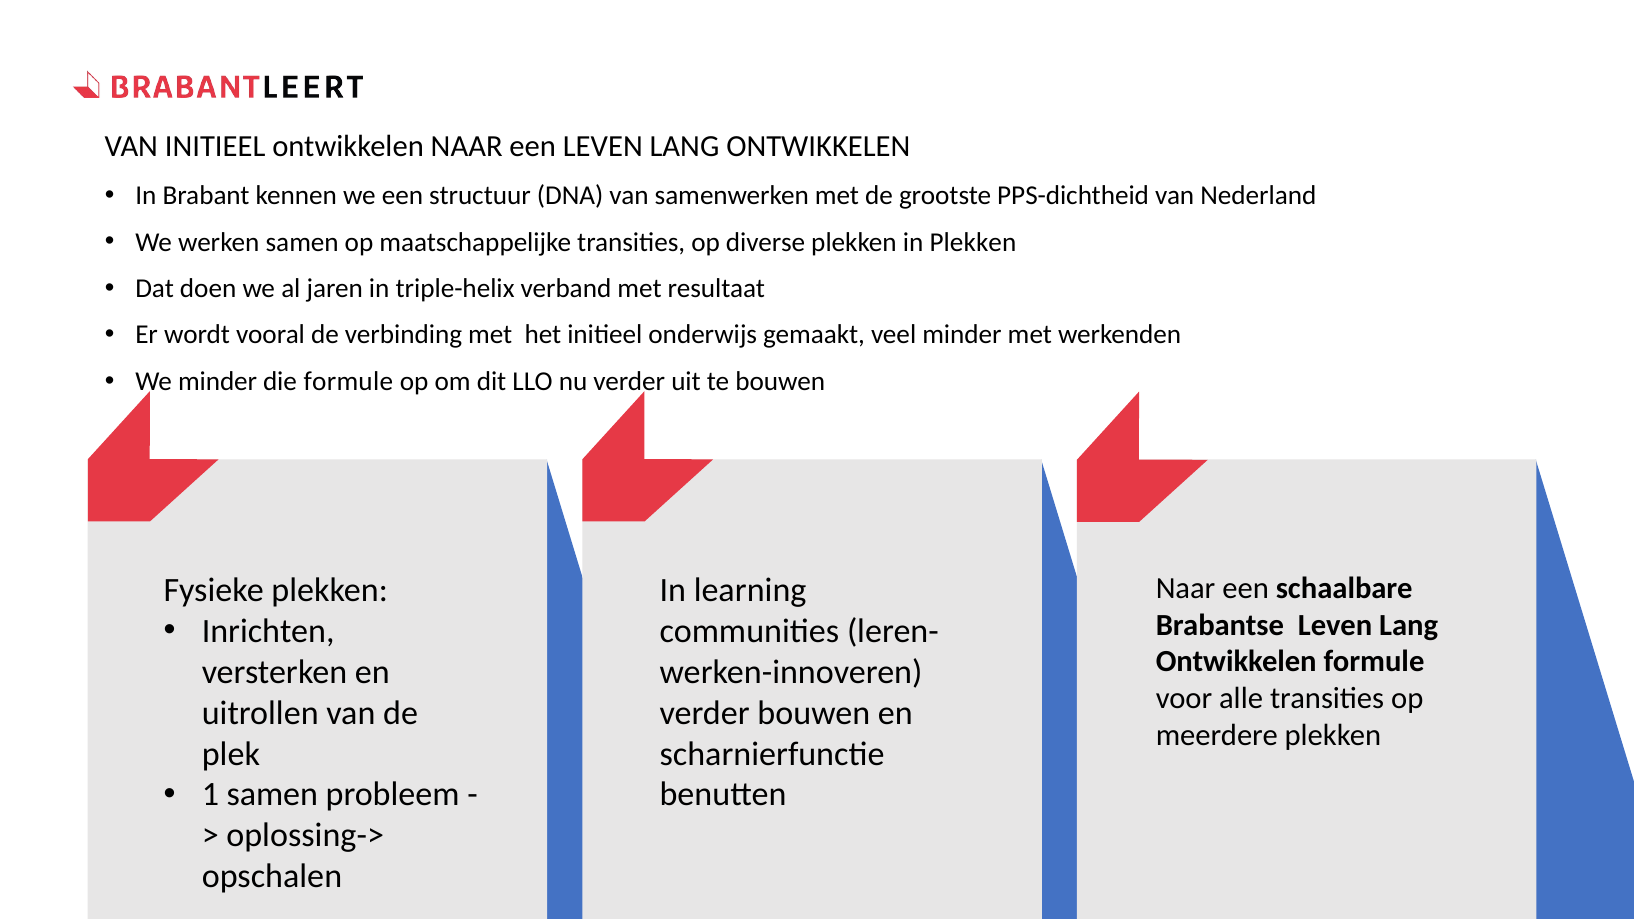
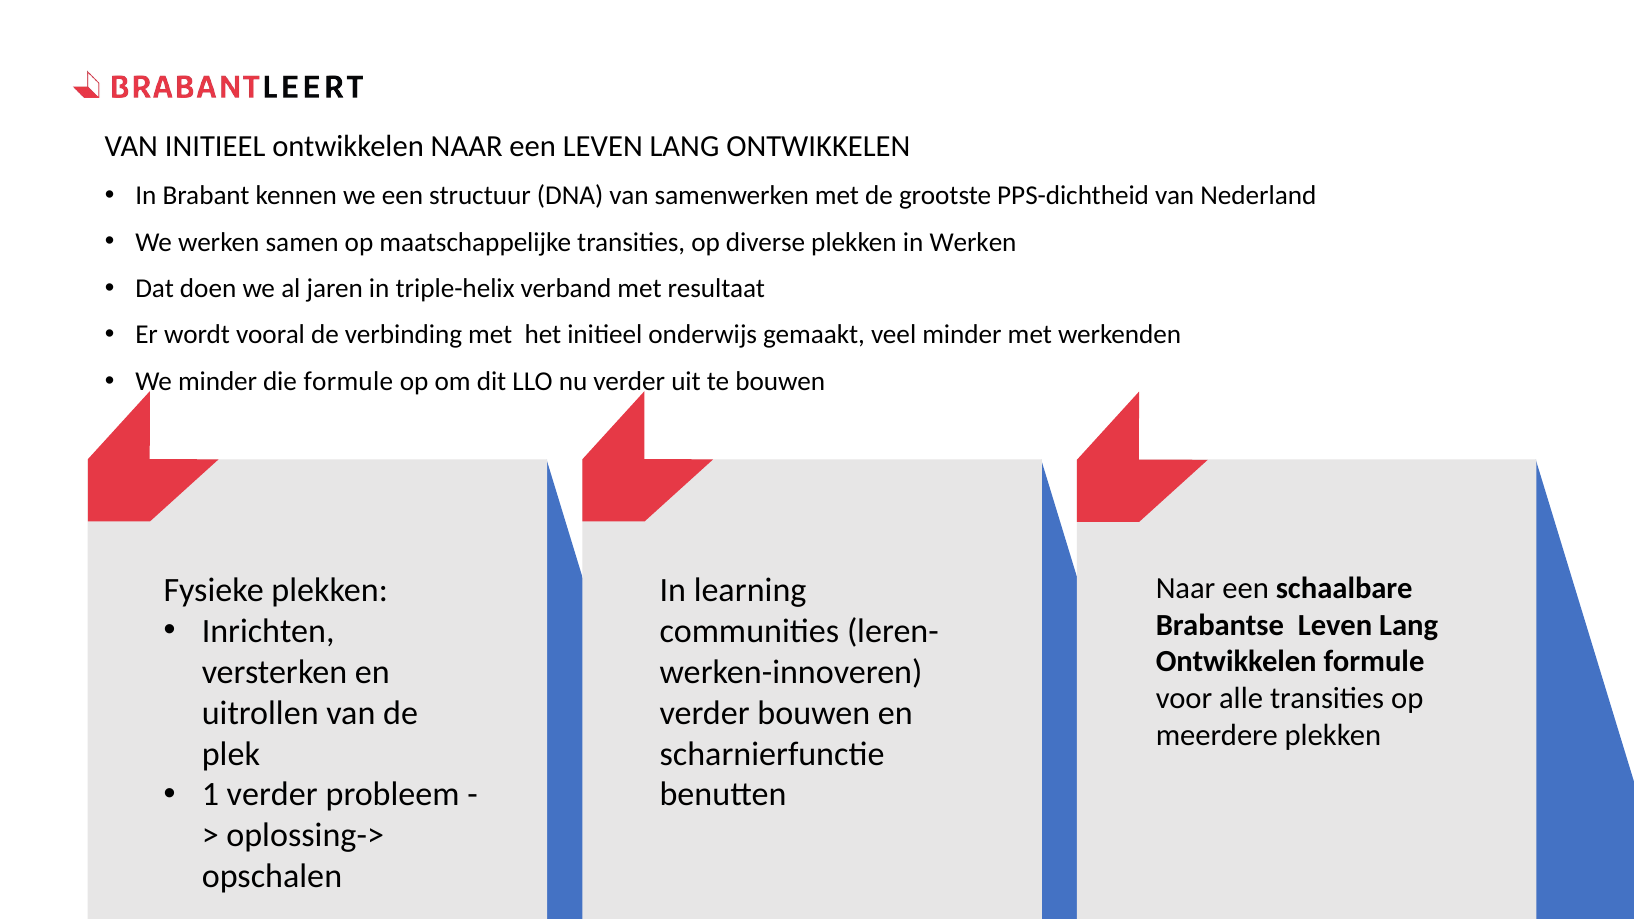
in Plekken: Plekken -> Werken (973, 242)
1 samen: samen -> verder (272, 795)
